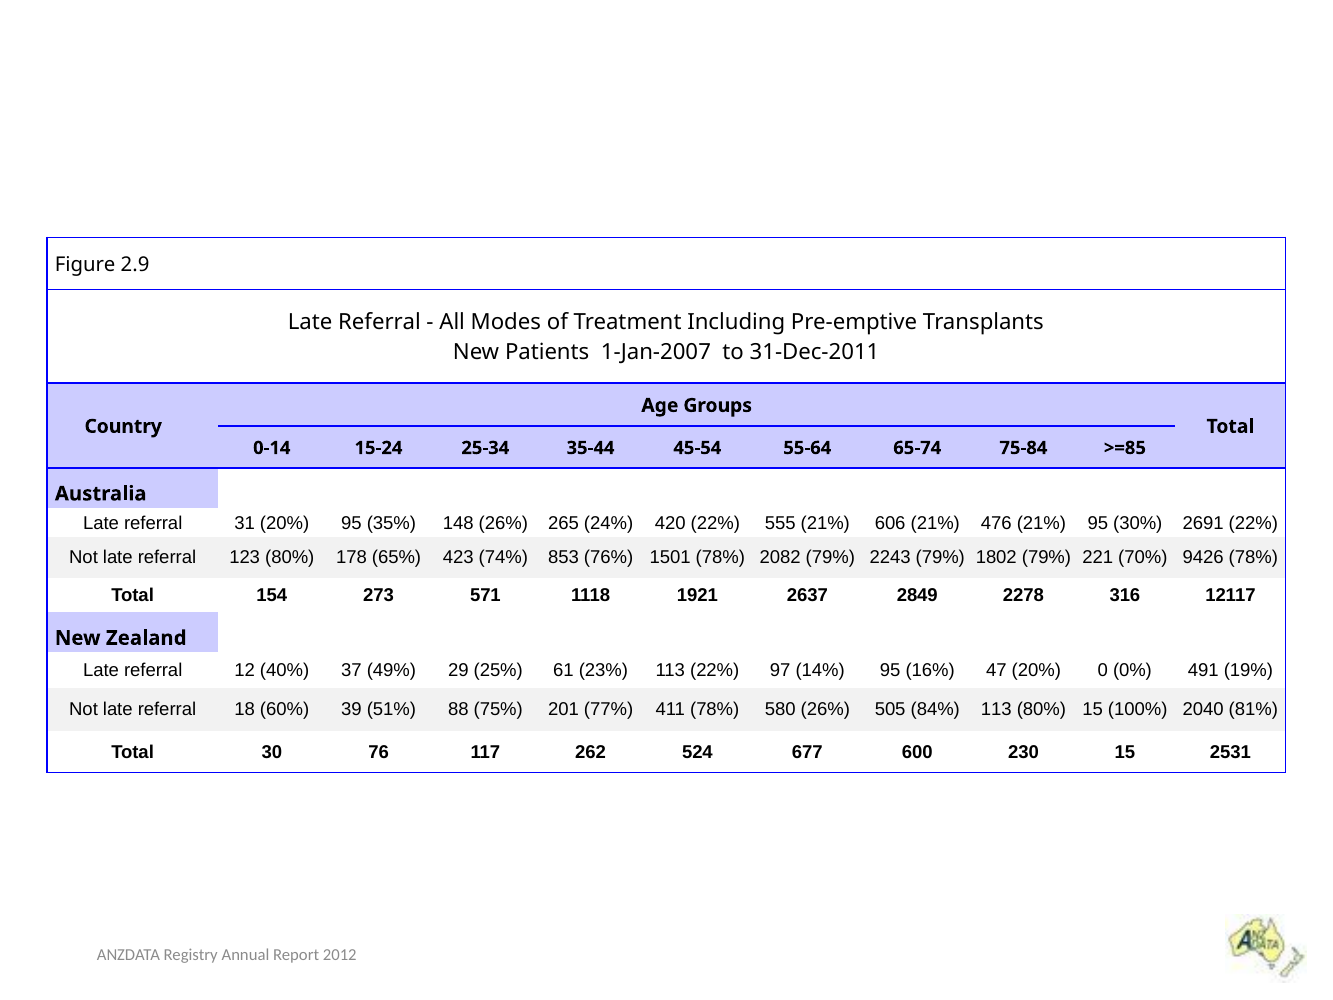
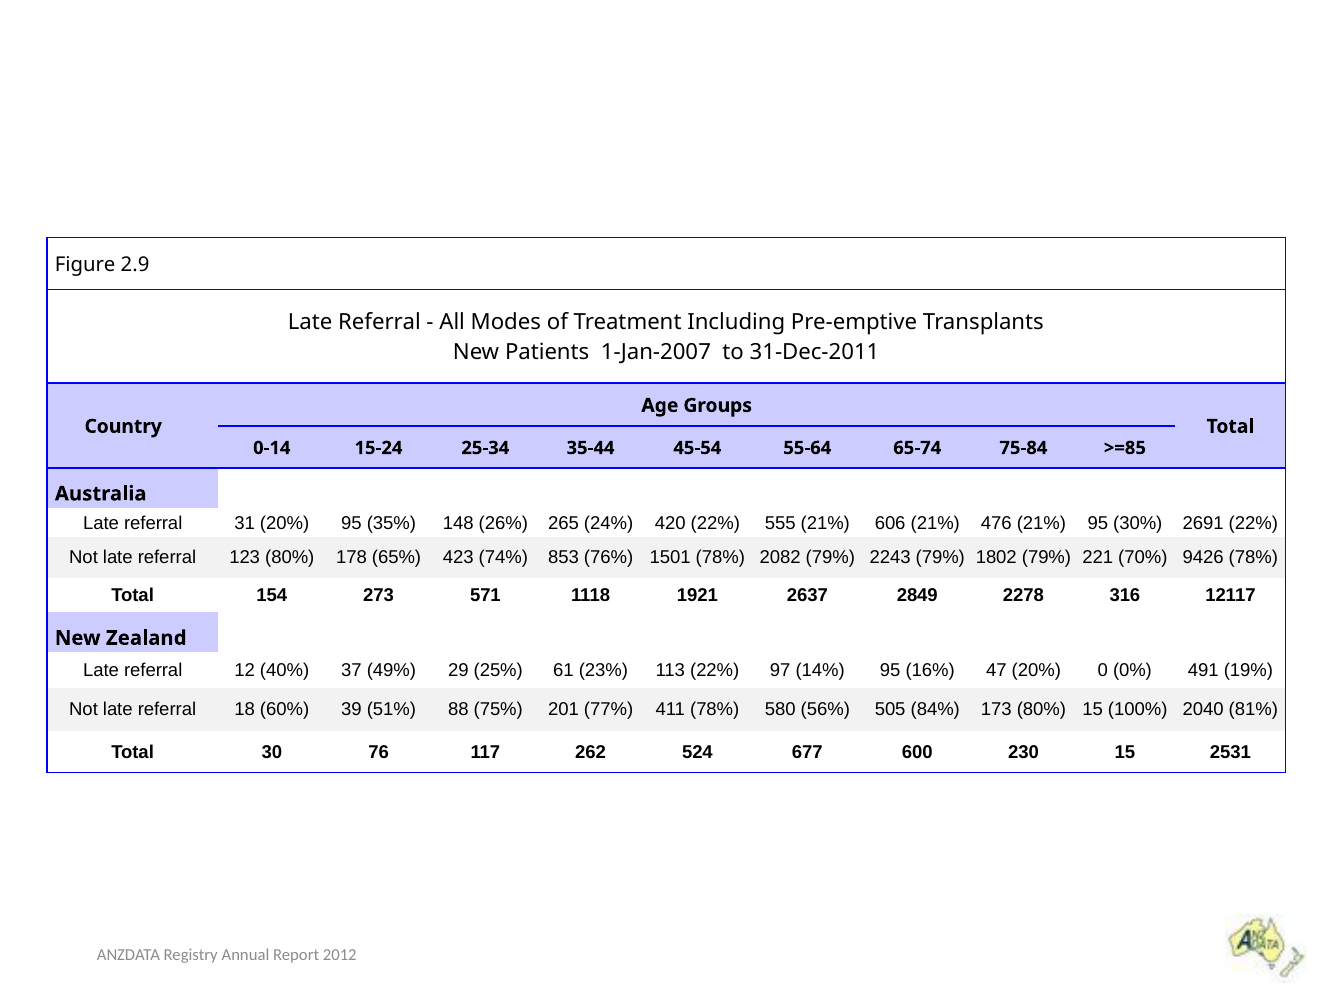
580 26%: 26% -> 56% (825, 709)
84% 113: 113 -> 173 (996, 709)
